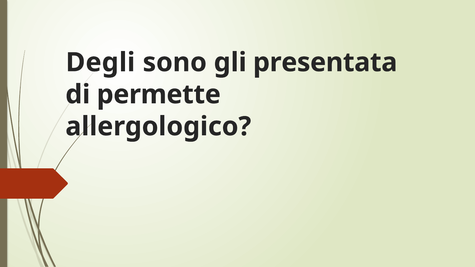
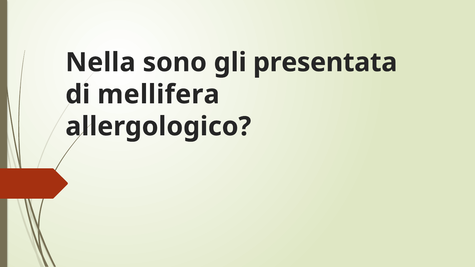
Degli: Degli -> Nella (100, 62)
permette: permette -> mellifera (158, 95)
